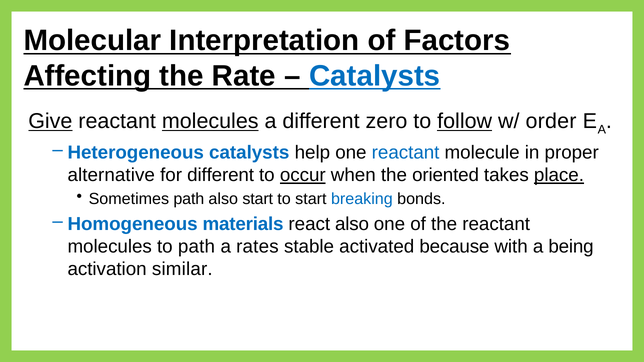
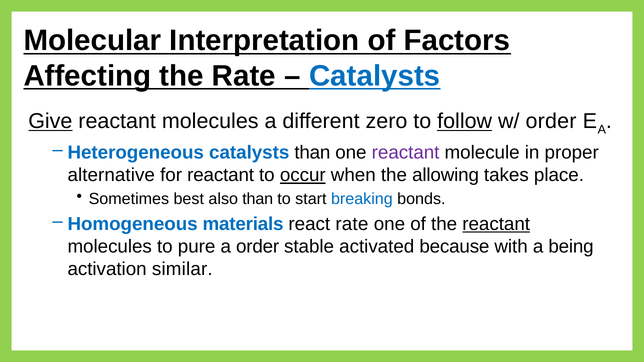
molecules underline: present -> none (210, 121)
catalysts help: help -> than (312, 153)
reactant colour: blue -> purple (406, 153)
for different: different -> reactant (221, 175)
oriented: oriented -> allowing (446, 175)
place underline: present -> none (559, 175)
Sometimes path: path -> best (189, 199)
also start: start -> than (258, 199)
react also: also -> rate (352, 224)
reactant underline: none -> present (496, 224)
to path: path -> pure (197, 247)
a rates: rates -> order (258, 247)
